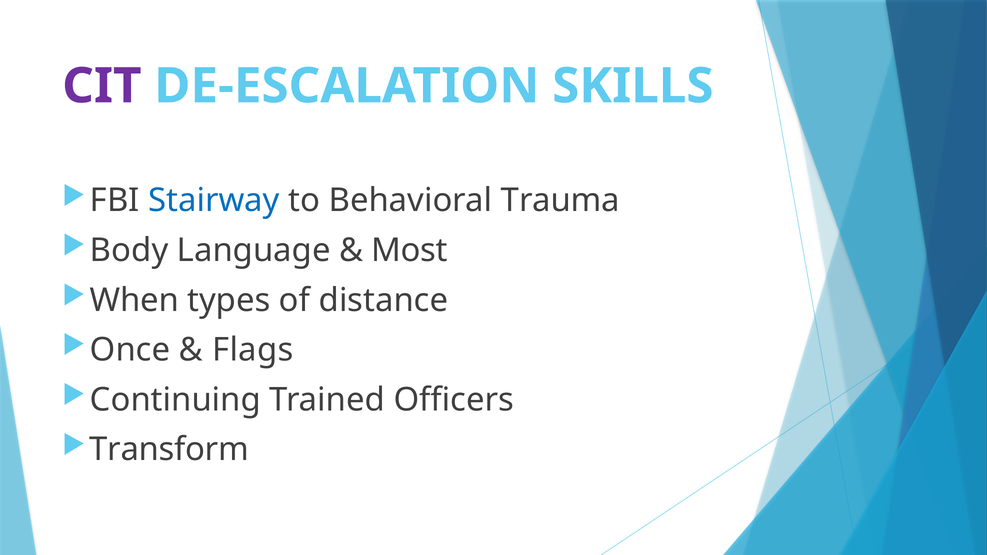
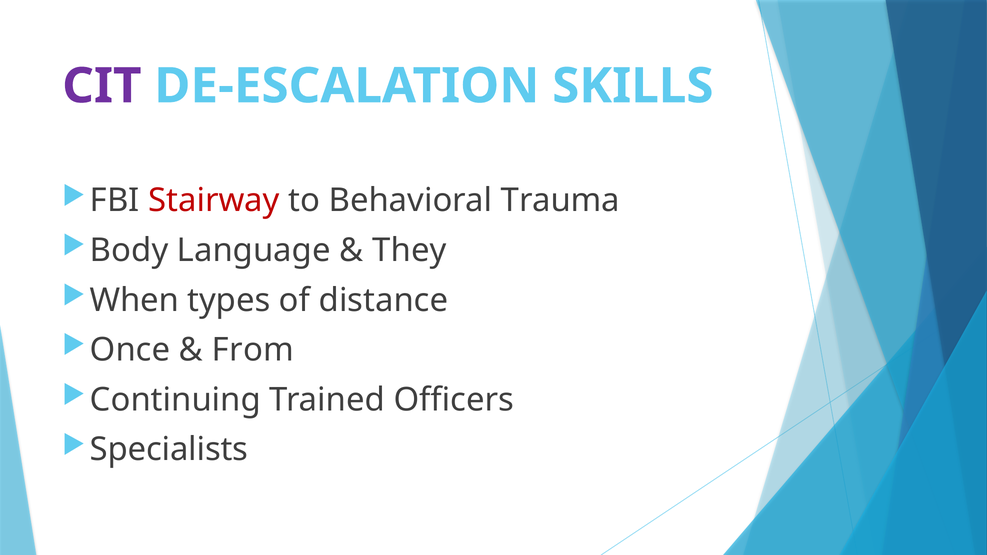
Stairway colour: blue -> red (214, 201)
Most: Most -> They (409, 251)
Flags: Flags -> From (253, 350)
Transform: Transform -> Specialists (169, 450)
